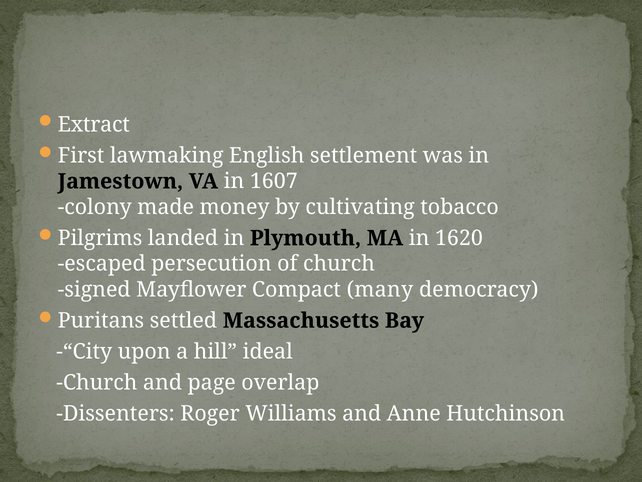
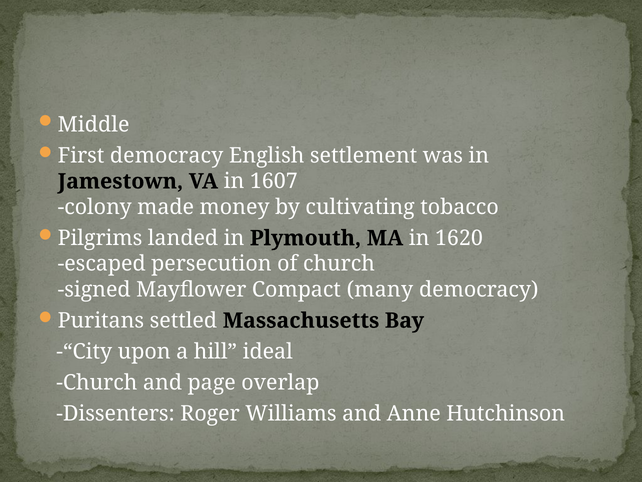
Extract: Extract -> Middle (94, 124)
First lawmaking: lawmaking -> democracy (167, 156)
